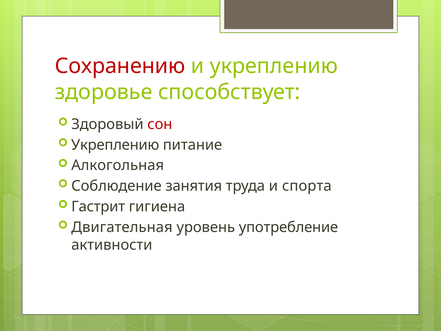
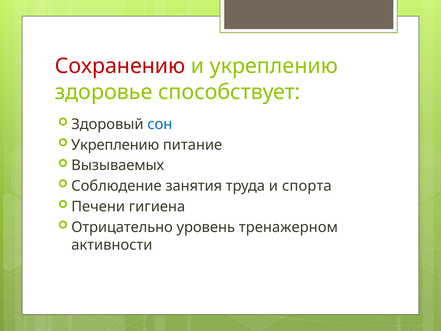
сон colour: red -> blue (160, 124)
Алкогольная: Алкогольная -> Вызываемых (118, 165)
Гастрит: Гастрит -> Печени (98, 206)
Двигательная: Двигательная -> Отрицательно (122, 227)
употребление: употребление -> тренажерном (288, 227)
